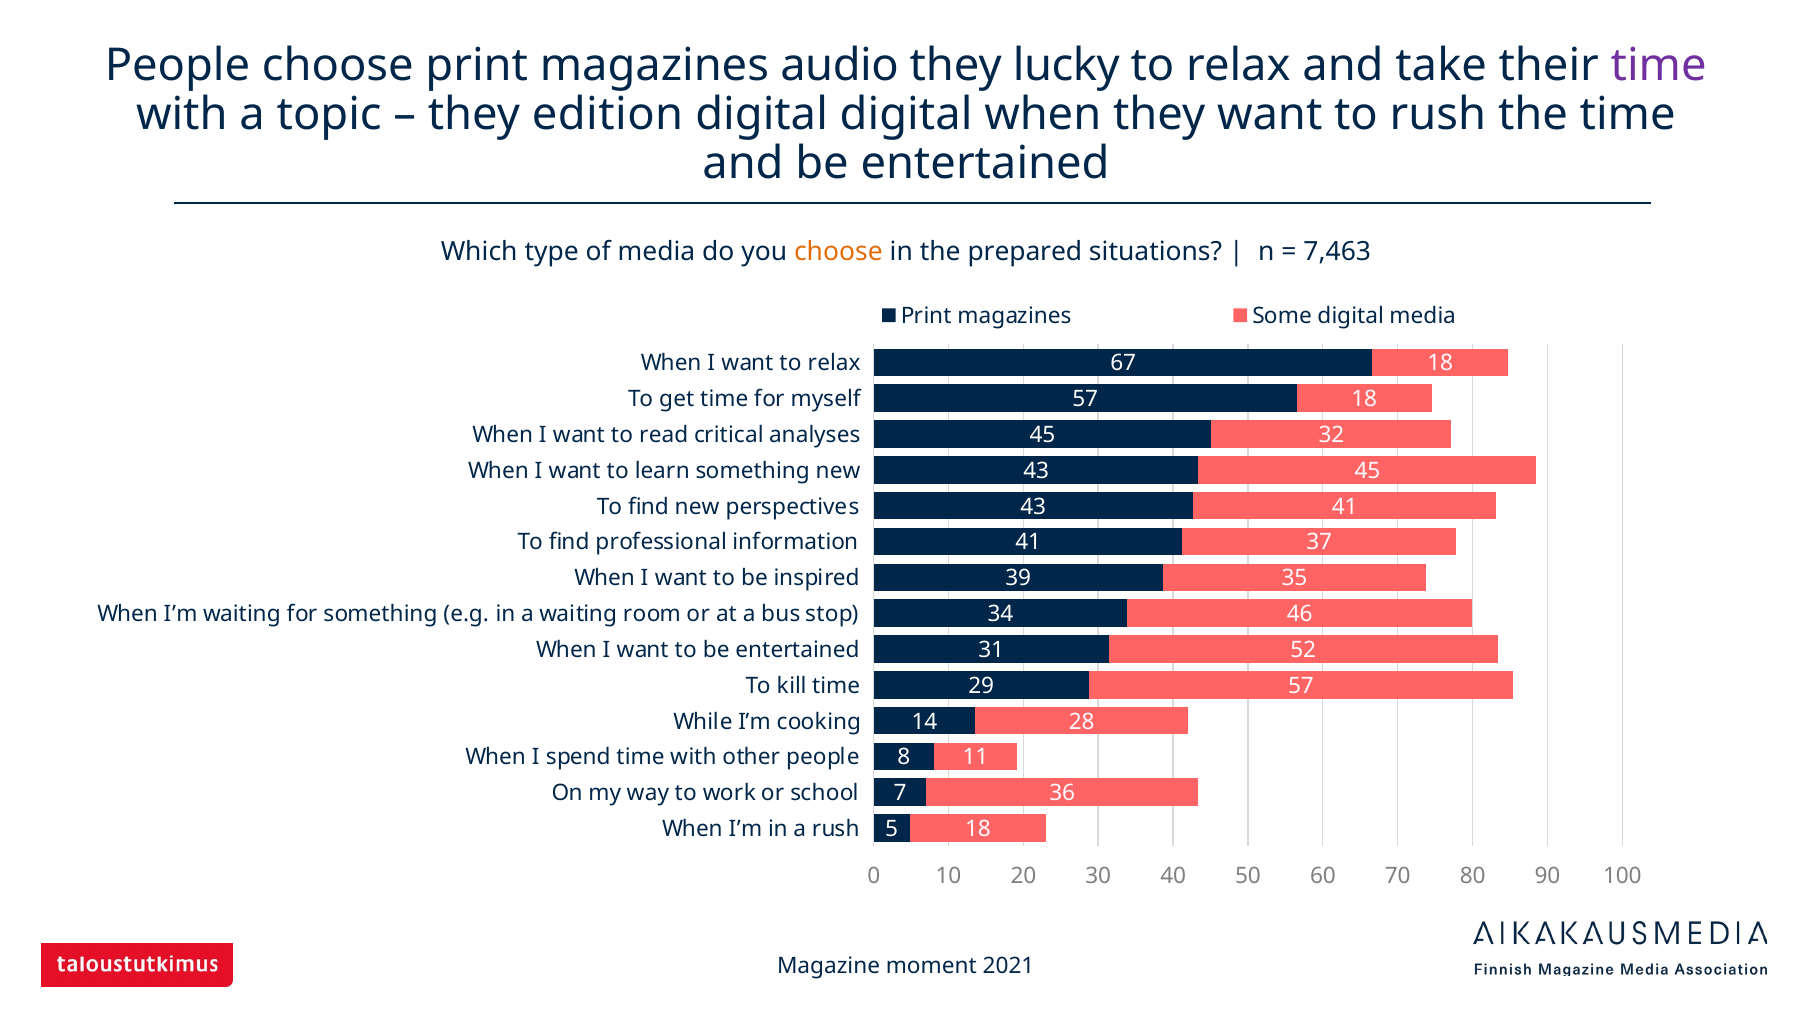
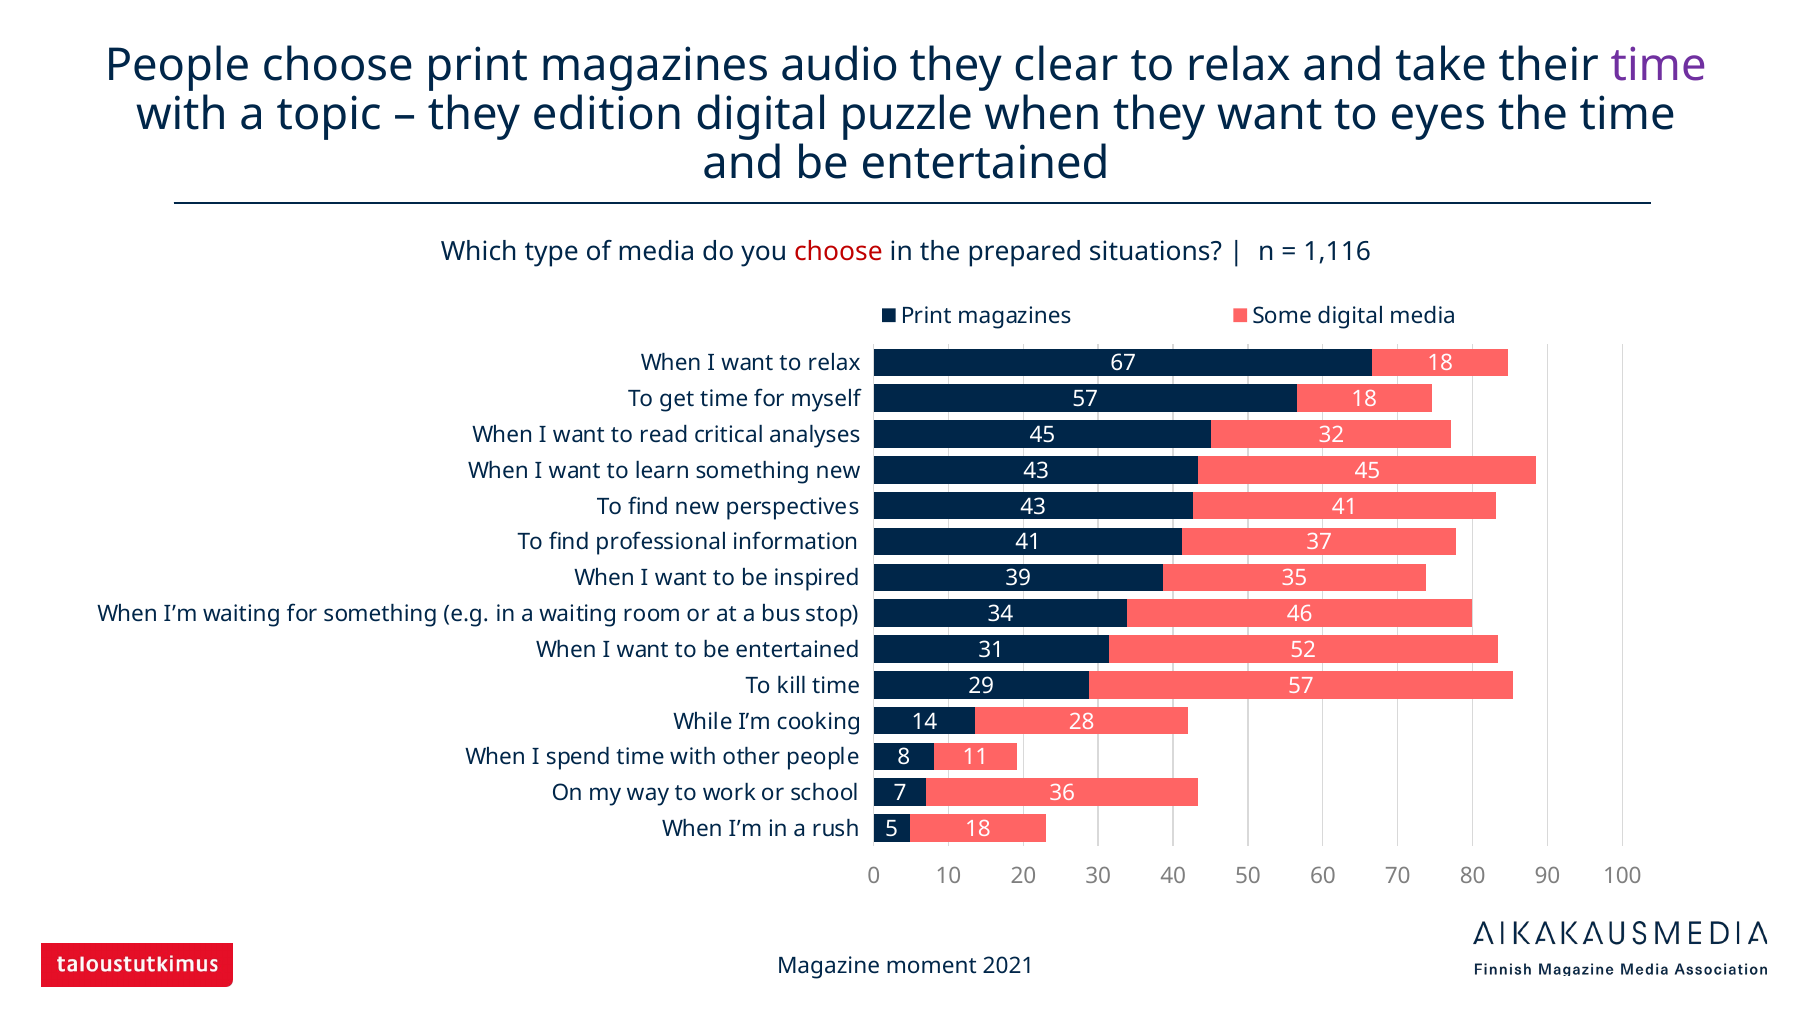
lucky: lucky -> clear (1066, 66)
digital digital: digital -> puzzle (906, 115)
to rush: rush -> eyes (1438, 115)
choose colour: orange -> red (838, 252)
7,463: 7,463 -> 1,116 (1337, 252)
